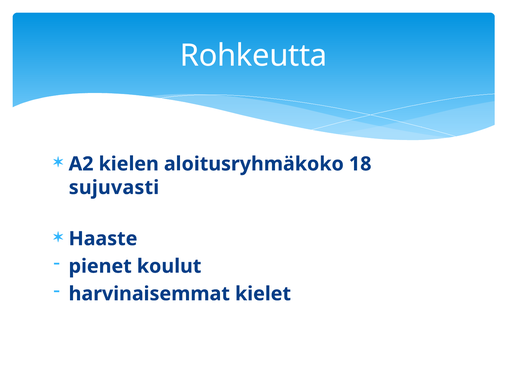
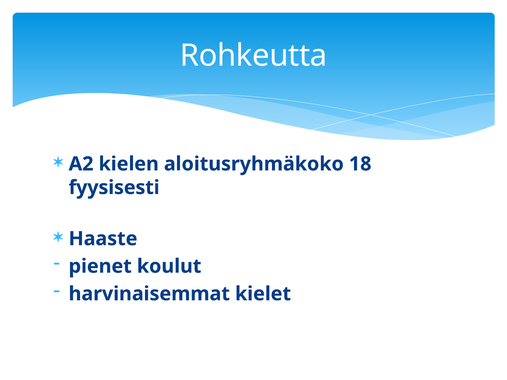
sujuvasti: sujuvasti -> fyysisesti (114, 188)
